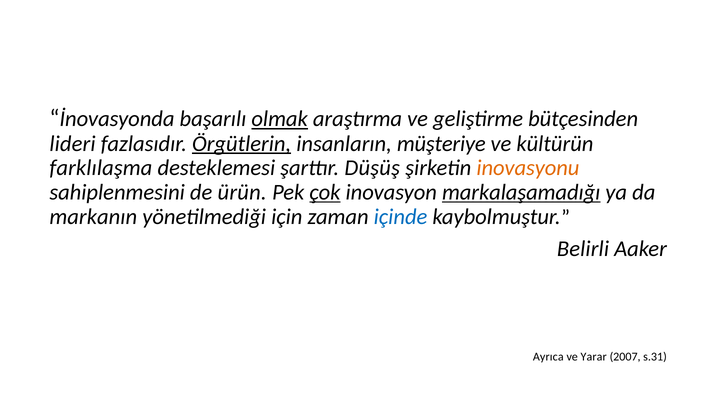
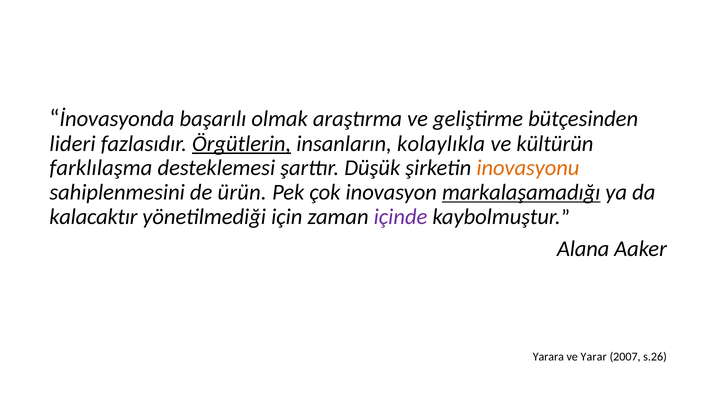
olmak underline: present -> none (280, 119)
müşteriye: müşteriye -> kolaylıkla (441, 144)
Düşüş: Düşüş -> Düşük (372, 168)
çok underline: present -> none (325, 192)
markanın: markanın -> kalacaktır (93, 217)
içinde colour: blue -> purple (401, 217)
Belirli: Belirli -> Alana (583, 249)
Ayrıca: Ayrıca -> Yarara (548, 357)
s.31: s.31 -> s.26 (655, 357)
